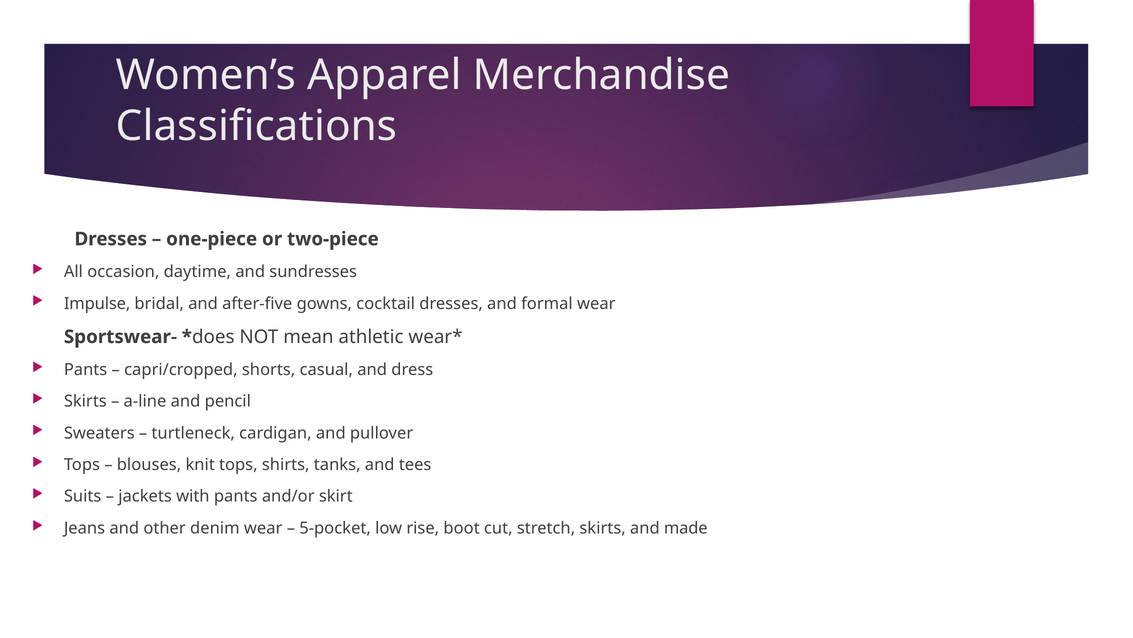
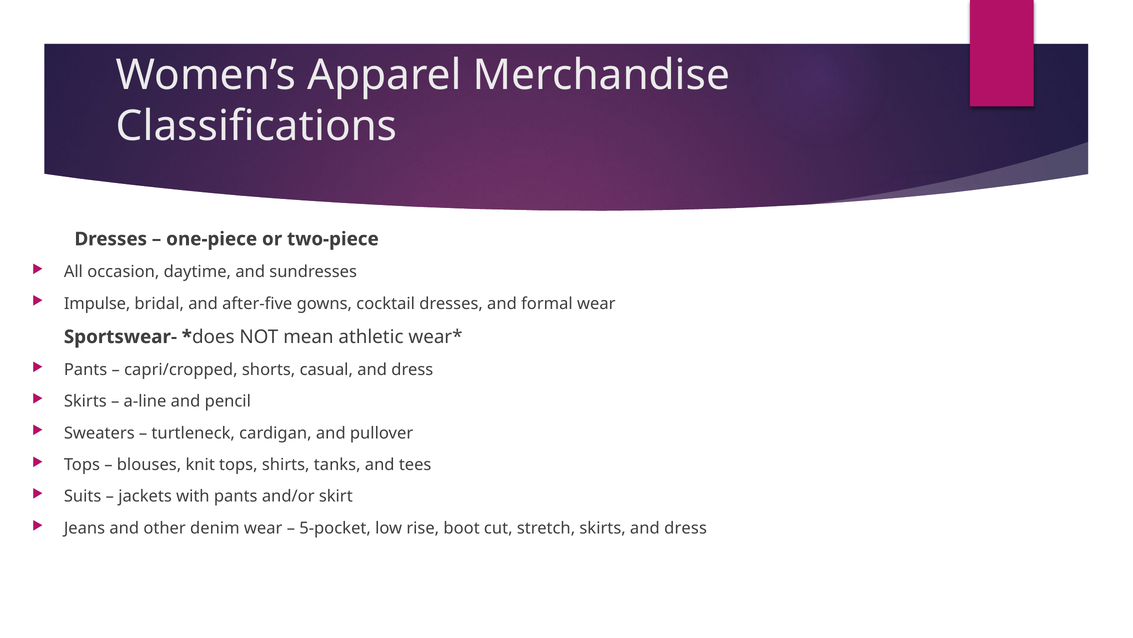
skirts and made: made -> dress (686, 528)
